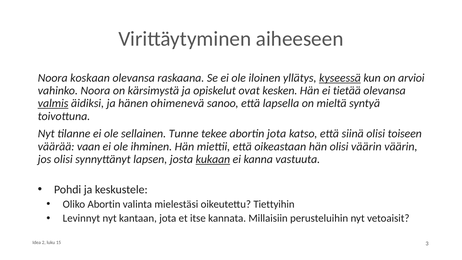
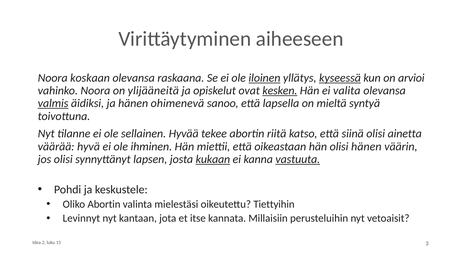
iloinen underline: none -> present (264, 78)
kärsimystä: kärsimystä -> ylijääneitä (153, 91)
kesken underline: none -> present (280, 91)
tietää: tietää -> valita (347, 91)
Tunne: Tunne -> Hyvää (184, 134)
abortin jota: jota -> riitä (277, 134)
toiseen: toiseen -> ainetta (405, 134)
vaan: vaan -> hyvä (89, 146)
olisi väärin: väärin -> hänen (366, 146)
vastuuta underline: none -> present (298, 159)
